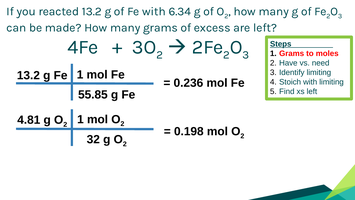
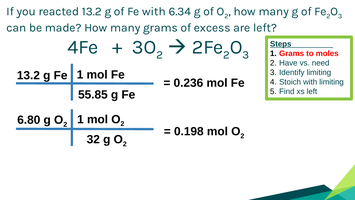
4.81: 4.81 -> 6.80 (29, 120)
